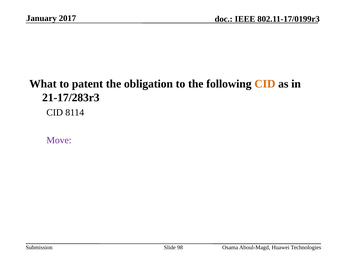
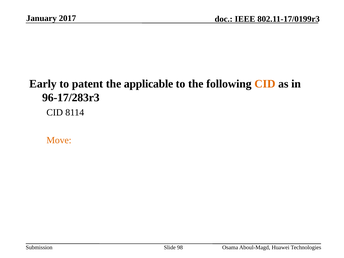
What: What -> Early (43, 84)
obligation: obligation -> applicable (149, 84)
21-17/283r3: 21-17/283r3 -> 96-17/283r3 (71, 98)
Move colour: purple -> orange (59, 140)
